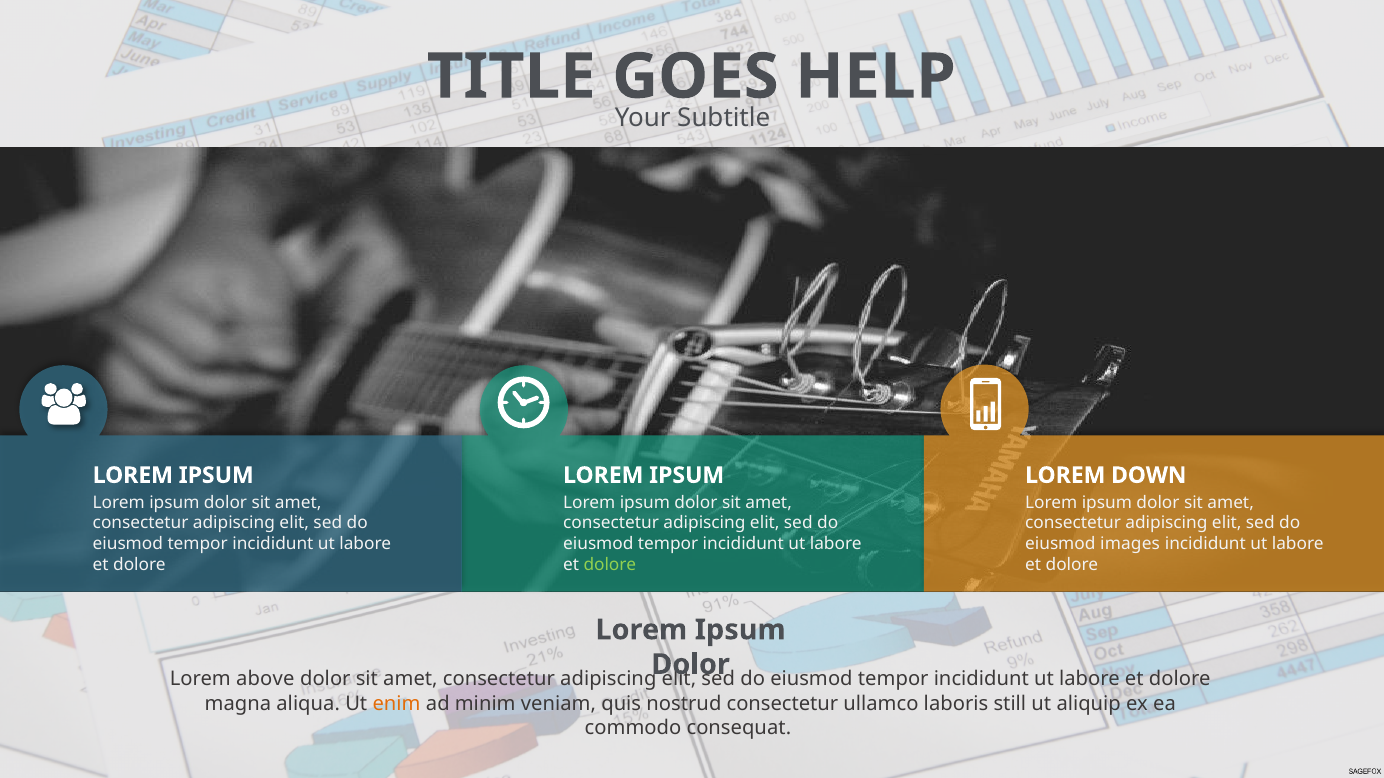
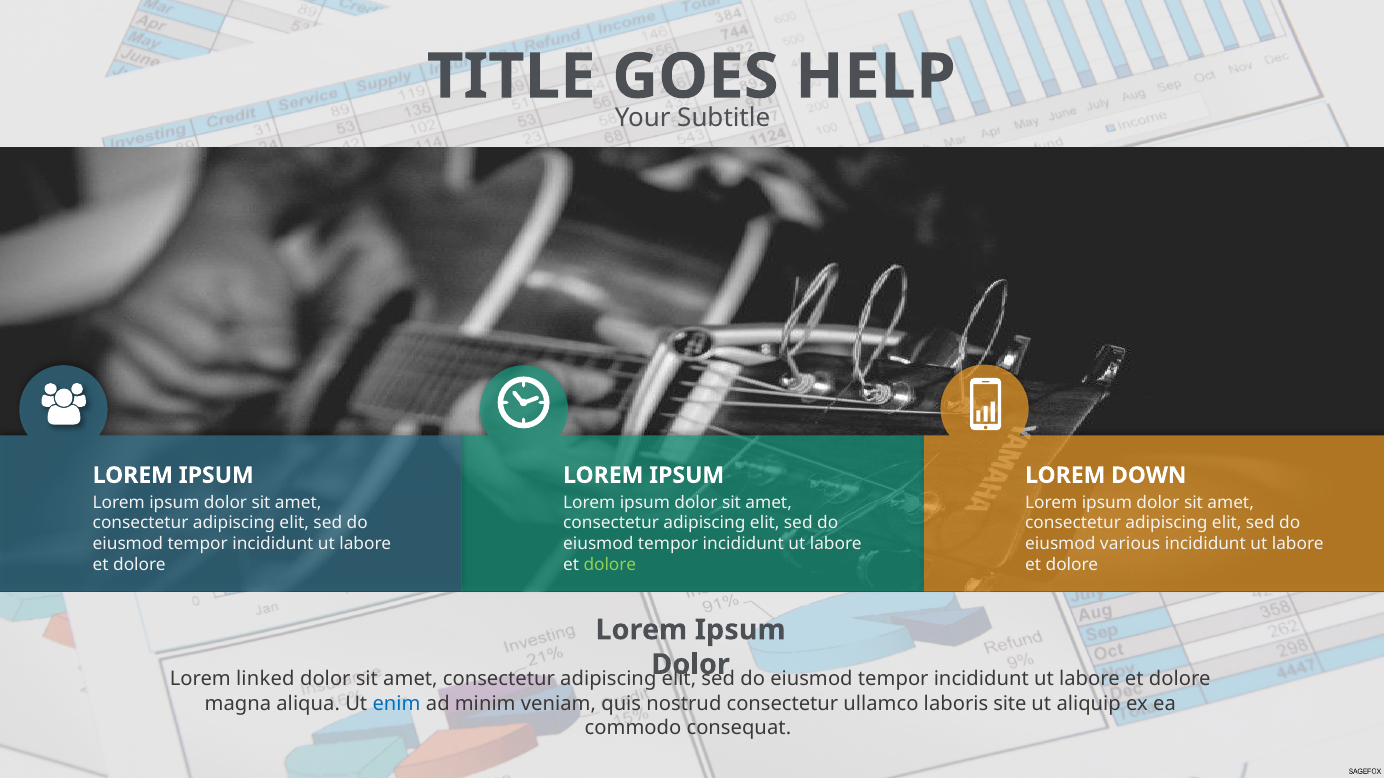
images: images -> various (1130, 544)
above: above -> linked (265, 680)
enim colour: orange -> blue (397, 704)
still: still -> site (1010, 704)
